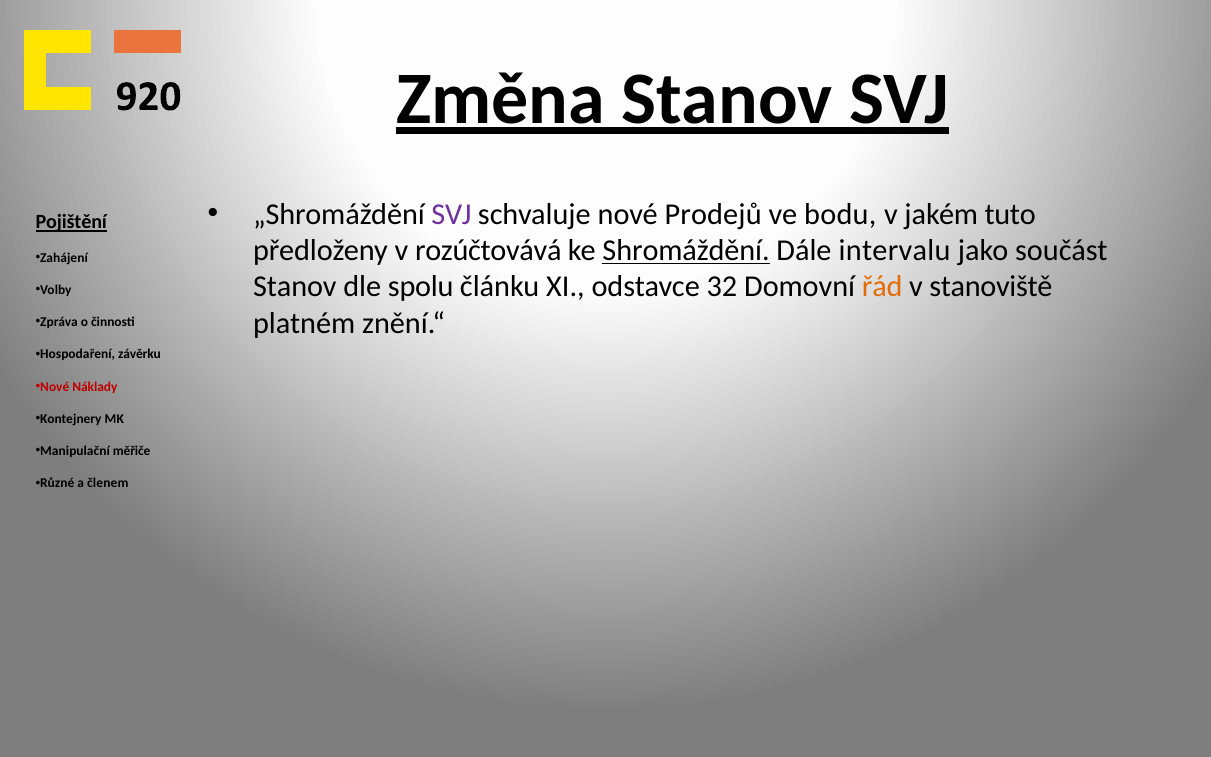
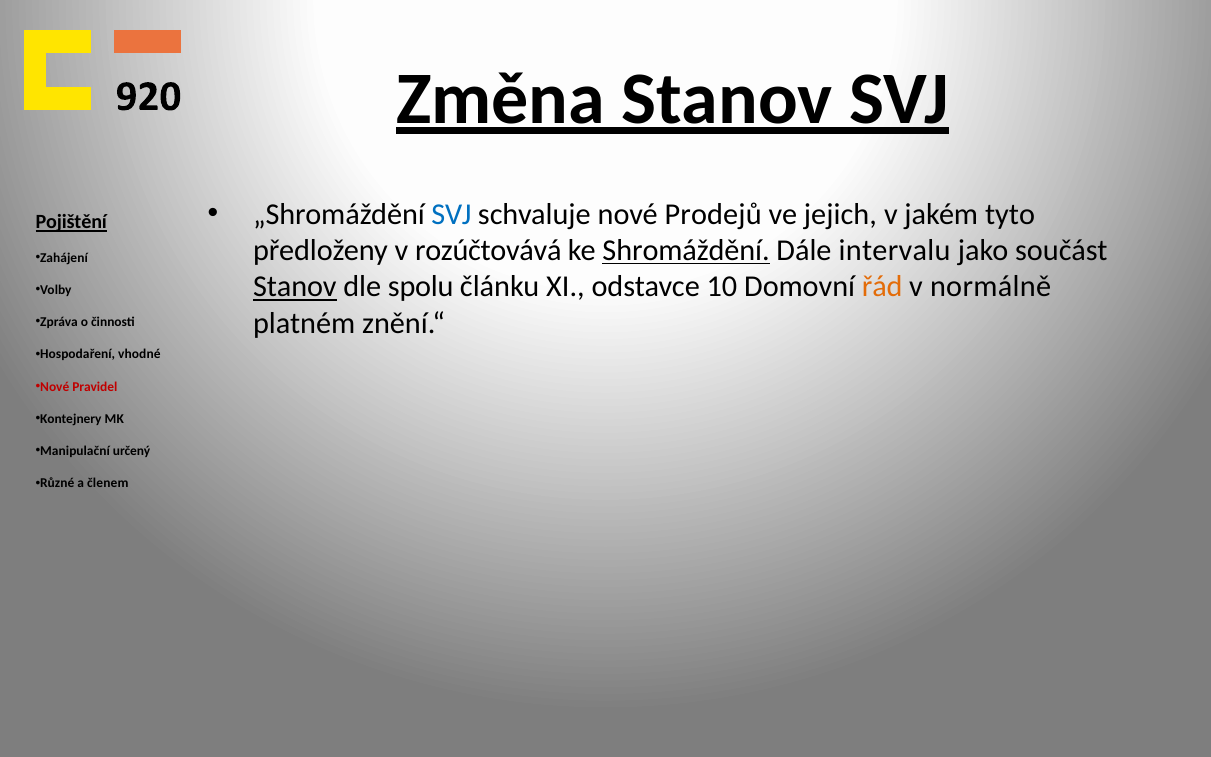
SVJ colour: purple -> blue (452, 214)
bodu: bodu -> jejich (840, 214)
tuto: tuto -> tyto (1010, 214)
Stanov underline: none -> present (295, 287)
32: 32 -> 10 (722, 287)
stanoviště: stanoviště -> normálně (991, 287)
závěrku: závěrku -> vhodné (139, 354)
Náklady: Náklady -> Pravidel (95, 387)
měřiče: měřiče -> určený (132, 451)
